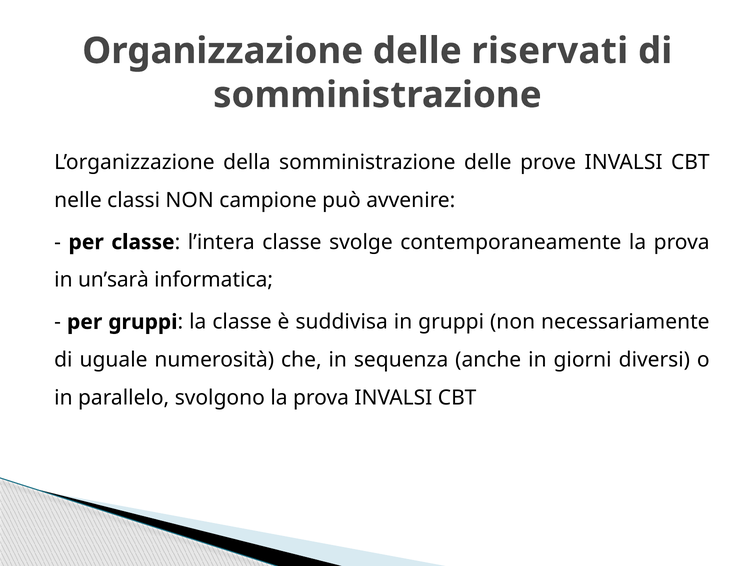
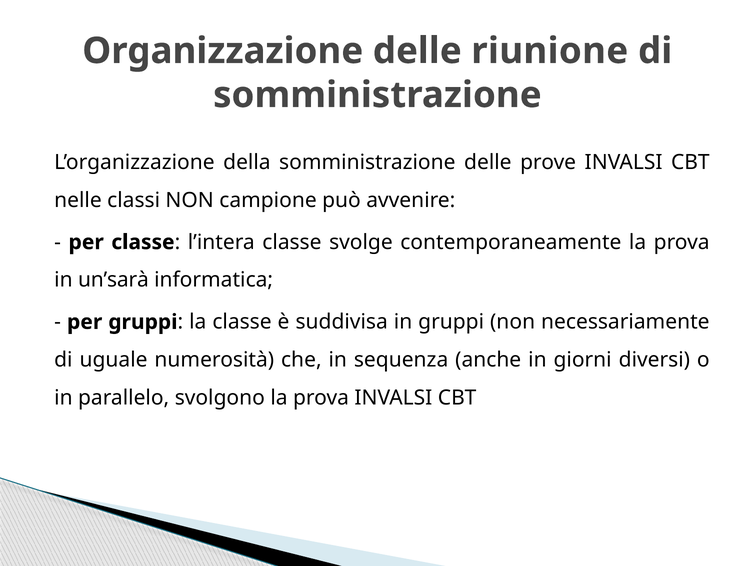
riservati: riservati -> riunione (550, 51)
